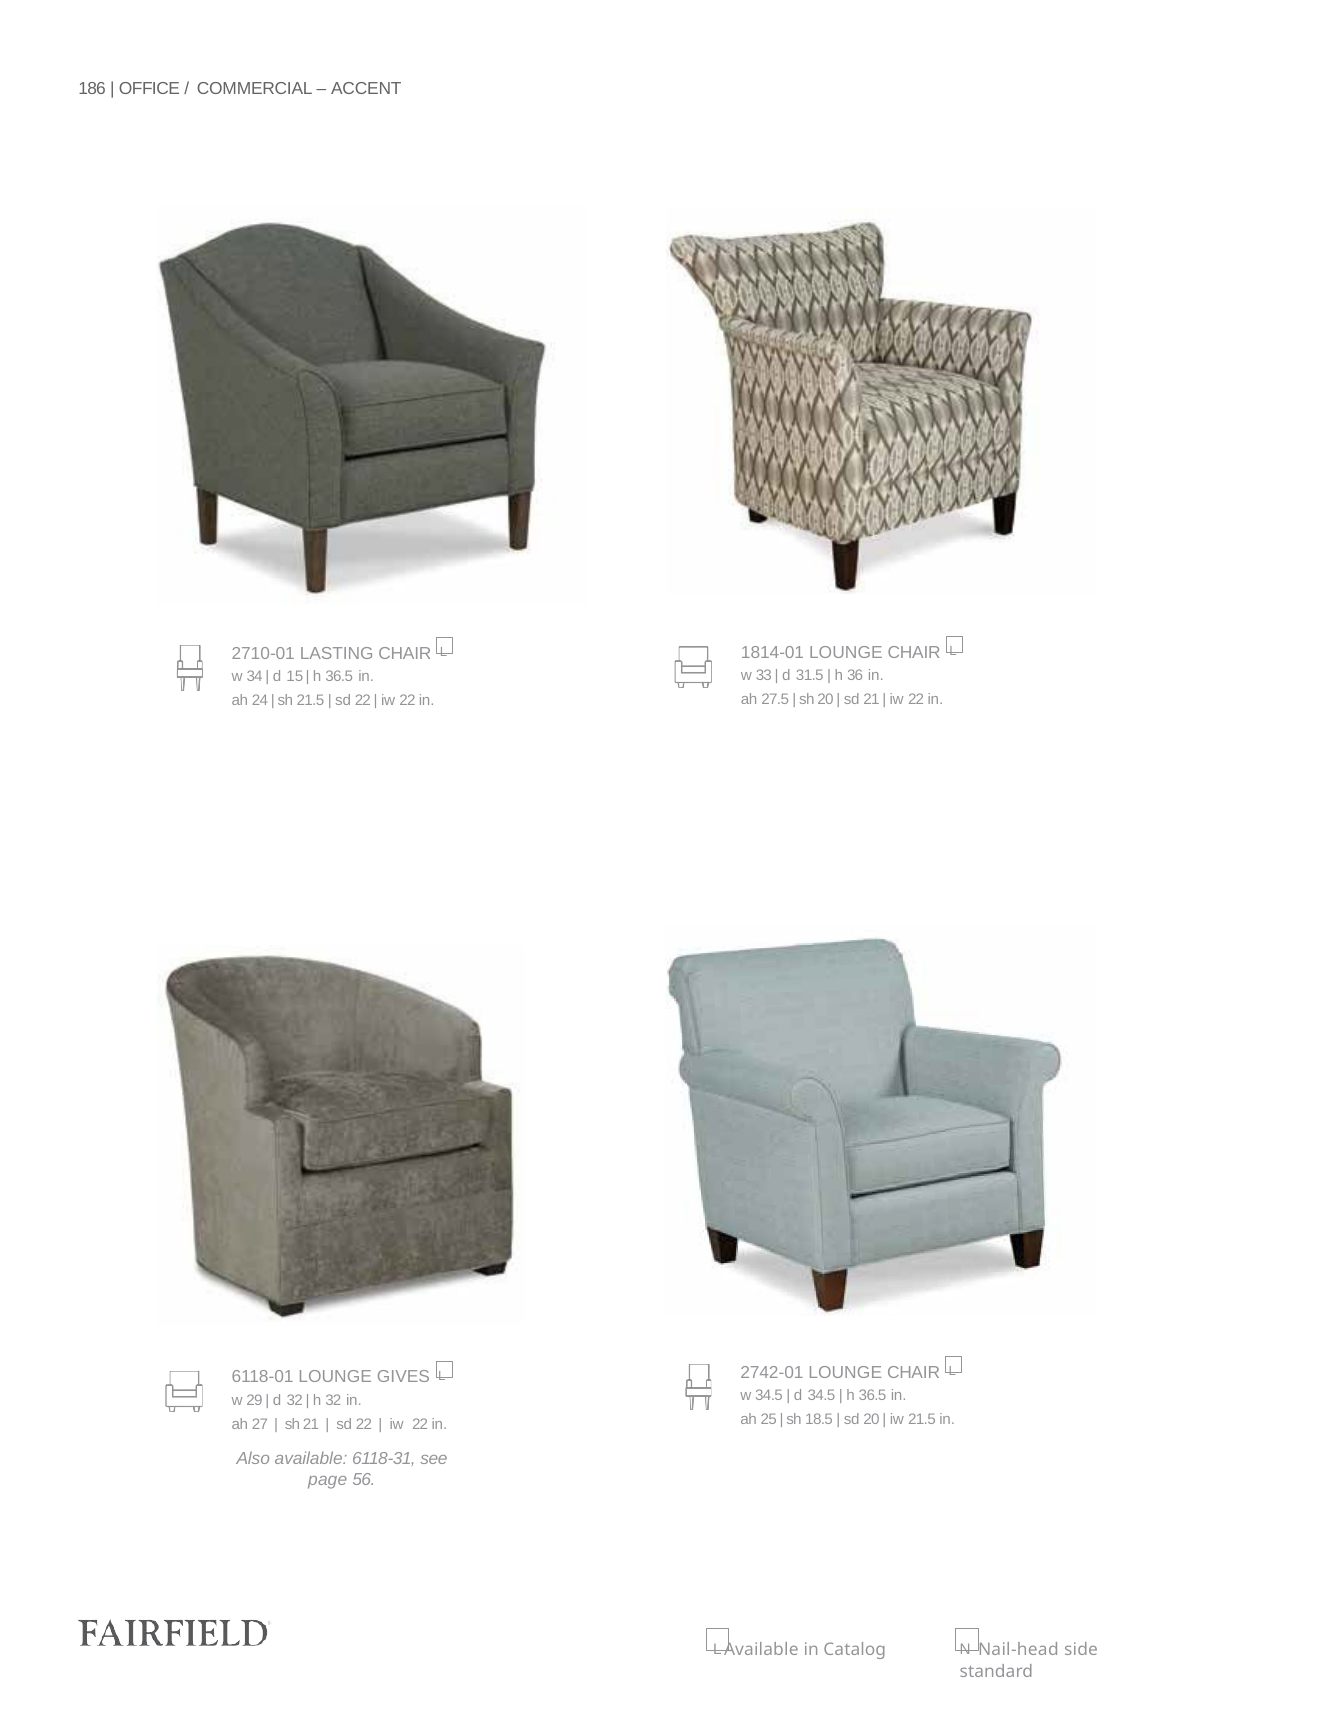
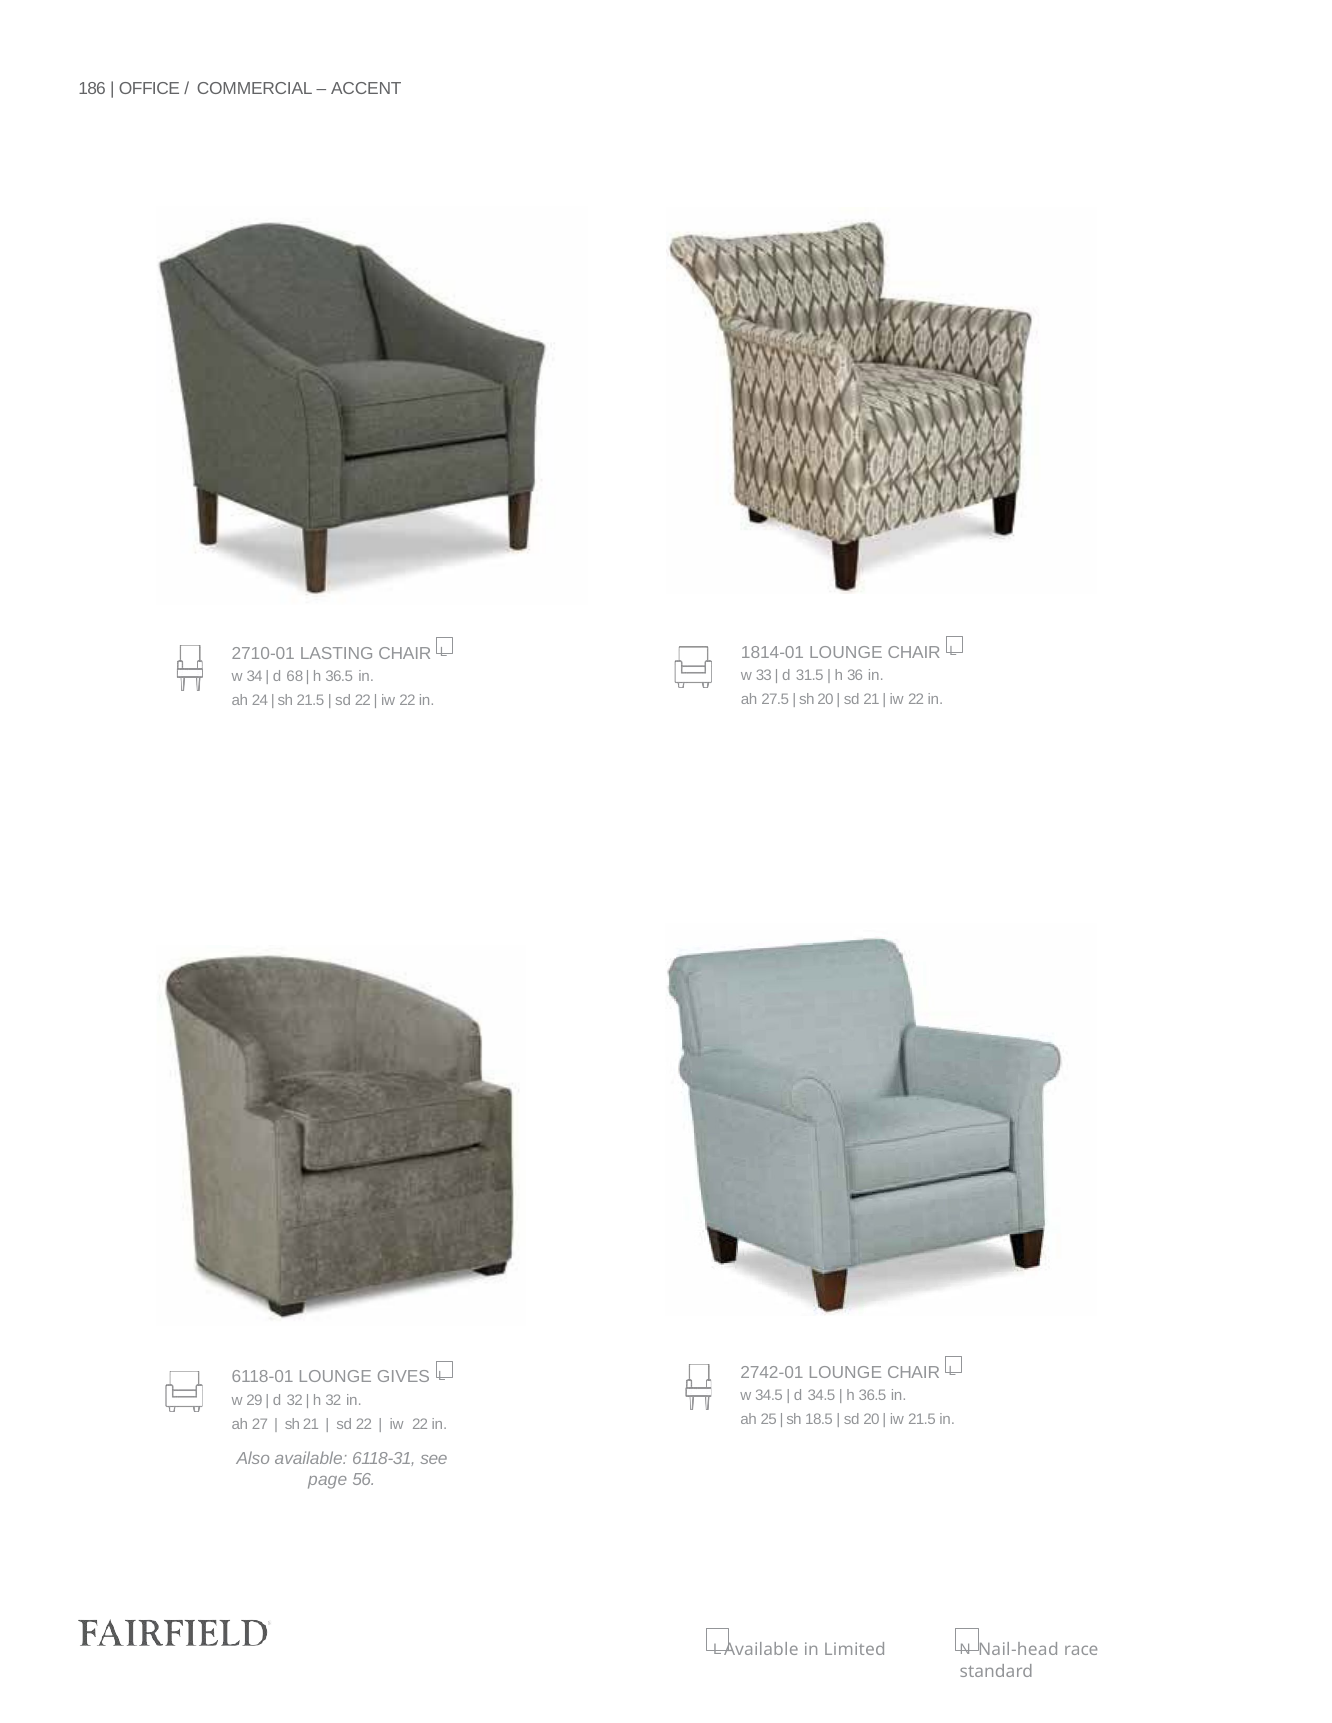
15: 15 -> 68 (295, 677)
Catalog: Catalog -> Limited (855, 1650)
side: side -> race (1081, 1650)
